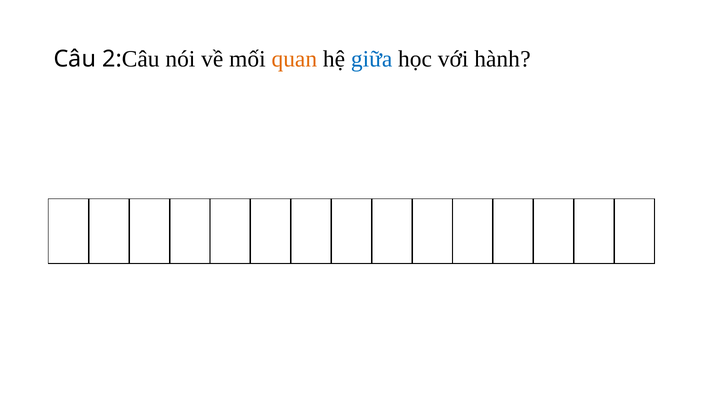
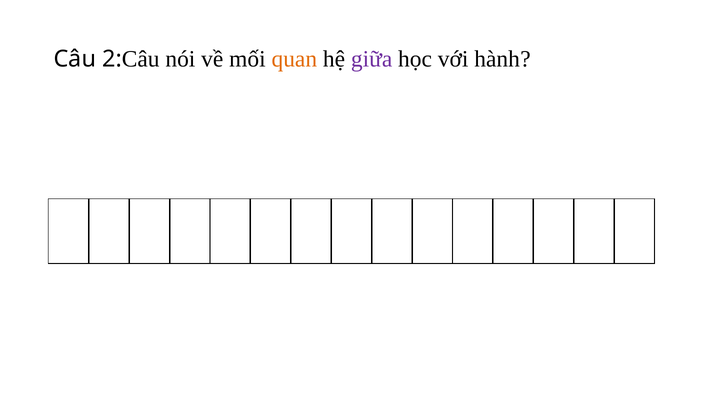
giữa colour: blue -> purple (372, 59)
